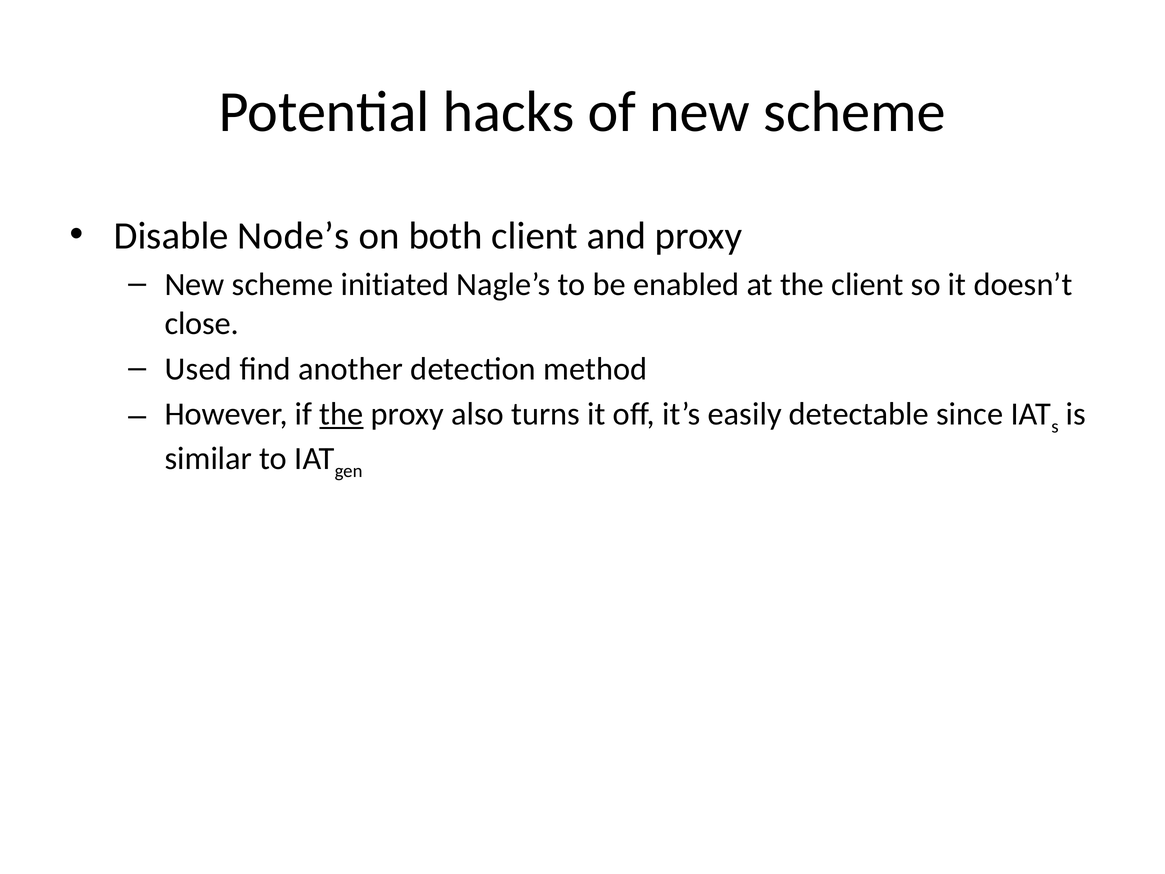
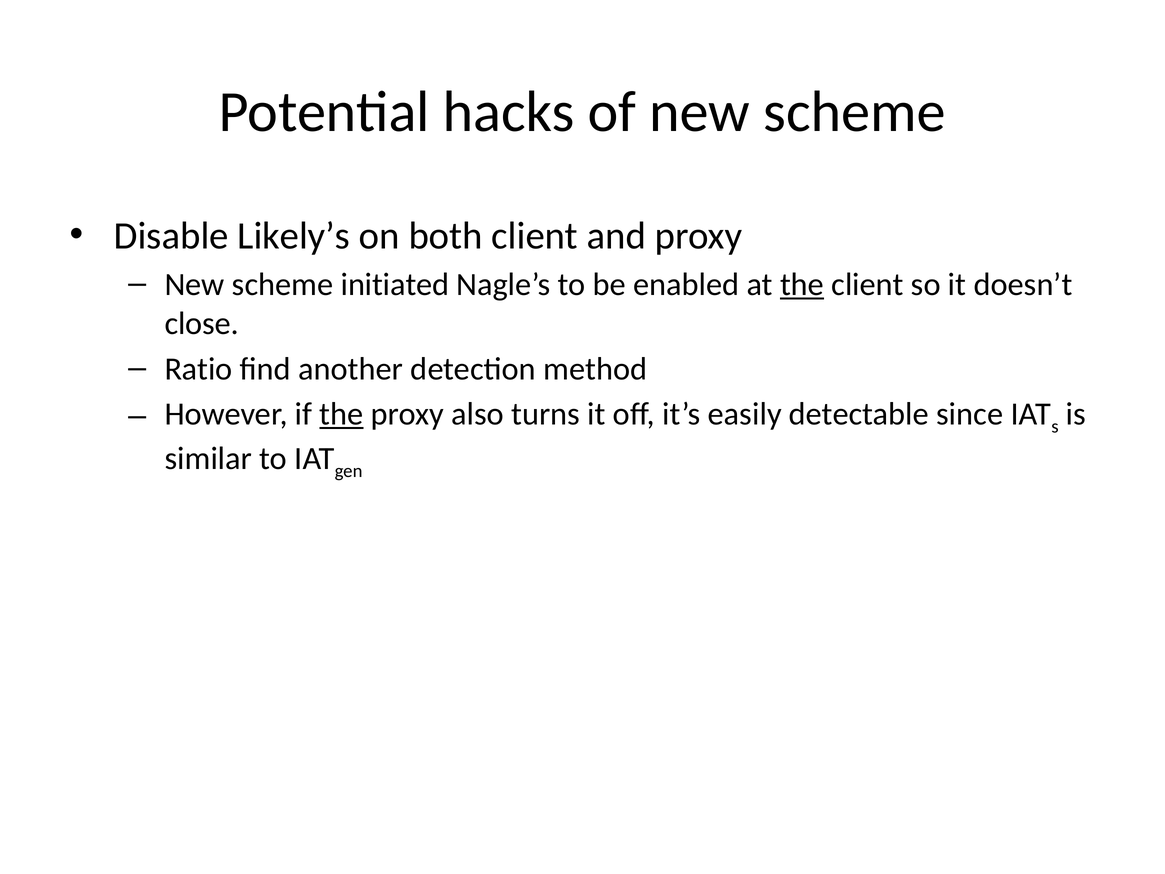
Node’s: Node’s -> Likely’s (294, 236)
the underline: none -> present (802, 285)
Used: Used -> Ratio (198, 369)
